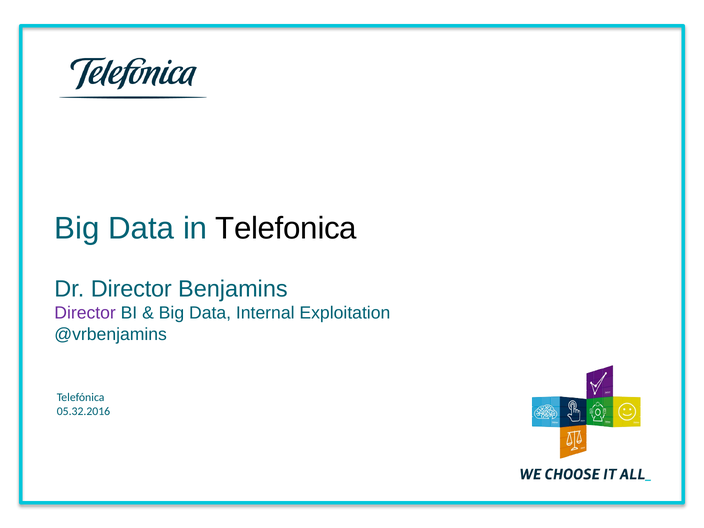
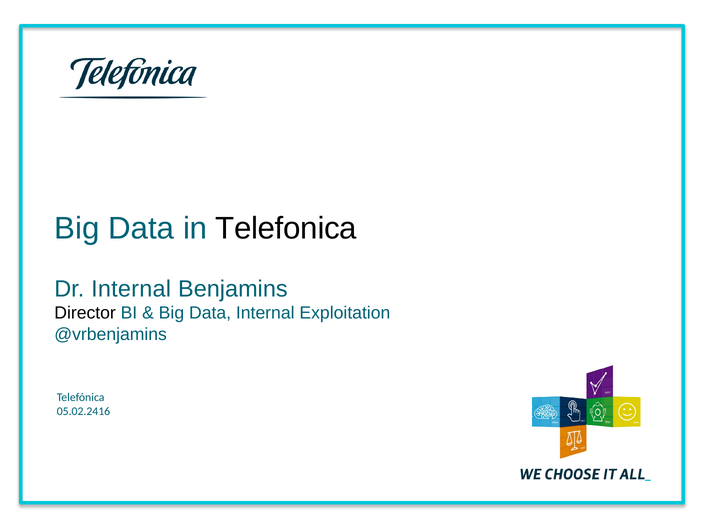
Dr Director: Director -> Internal (131, 289)
Director colour: purple -> black (85, 313)
05.32.2016: 05.32.2016 -> 05.02.2416 (83, 411)
